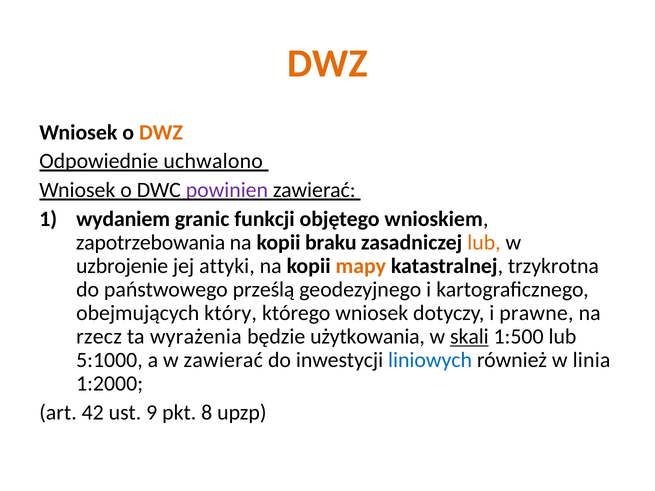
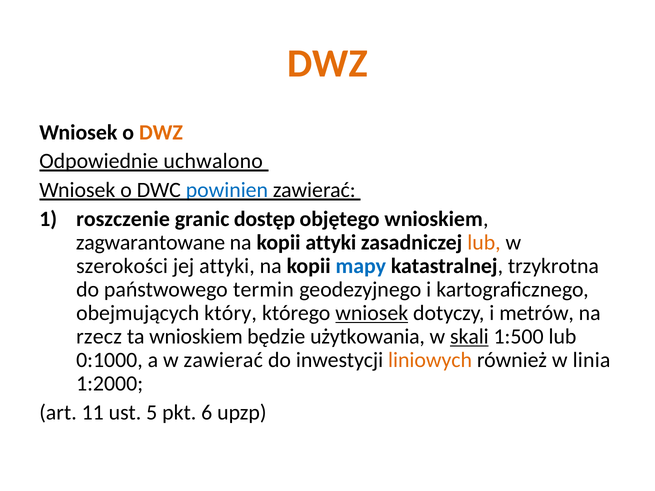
powinien colour: purple -> blue (227, 190)
wydaniem: wydaniem -> roszczenie (123, 219)
funkcji: funkcji -> dostęp (265, 219)
zapotrzebowania: zapotrzebowania -> zagwarantowane (151, 243)
kopii braku: braku -> attyki (331, 243)
uzbrojenie: uzbrojenie -> szerokości (122, 266)
mapy colour: orange -> blue (361, 266)
prześlą: prześlą -> termin (263, 290)
wniosek underline: none -> present (372, 313)
prawne: prawne -> metrów (537, 313)
ta wyrażenia: wyrażenia -> wnioskiem (196, 337)
5:1000: 5:1000 -> 0:1000 (109, 360)
liniowych colour: blue -> orange (430, 360)
42: 42 -> 11 (93, 413)
9: 9 -> 5 (152, 413)
8: 8 -> 6 (207, 413)
